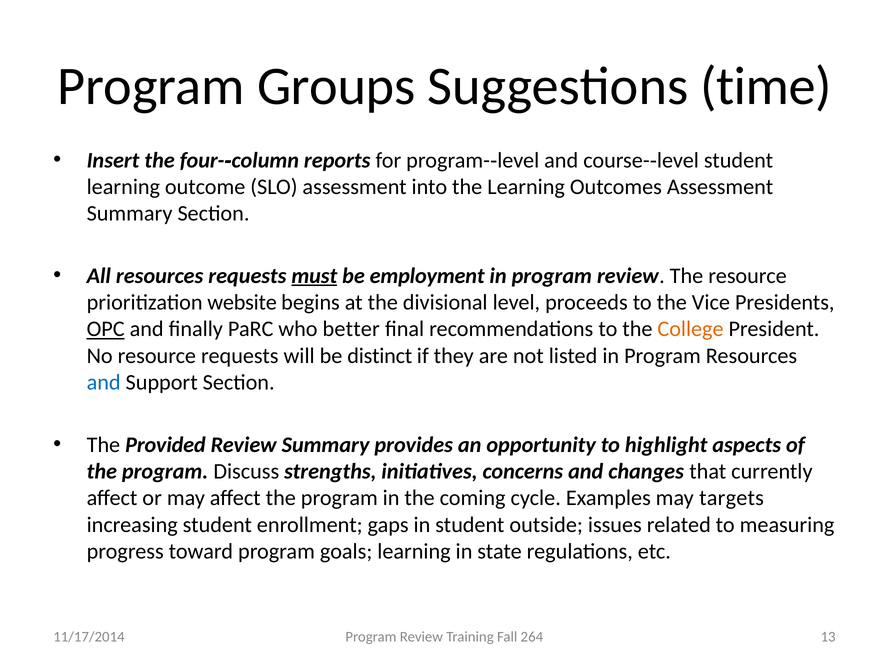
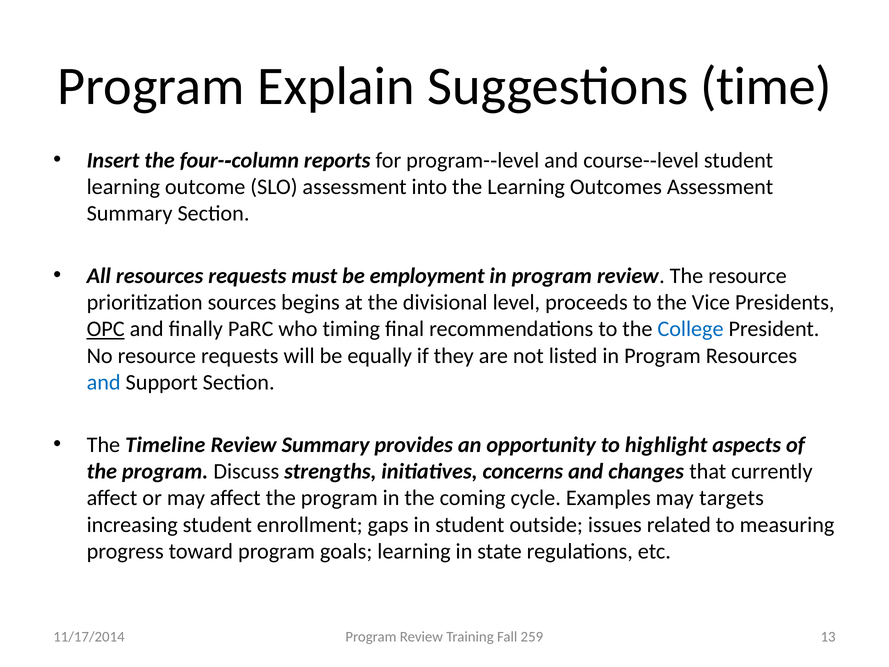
Groups: Groups -> Explain (336, 86)
must underline: present -> none (314, 276)
website: website -> sources (242, 302)
better: better -> timing (351, 329)
College colour: orange -> blue (691, 329)
distinct: distinct -> equally (380, 356)
Provided: Provided -> Timeline (165, 445)
264: 264 -> 259 (532, 637)
